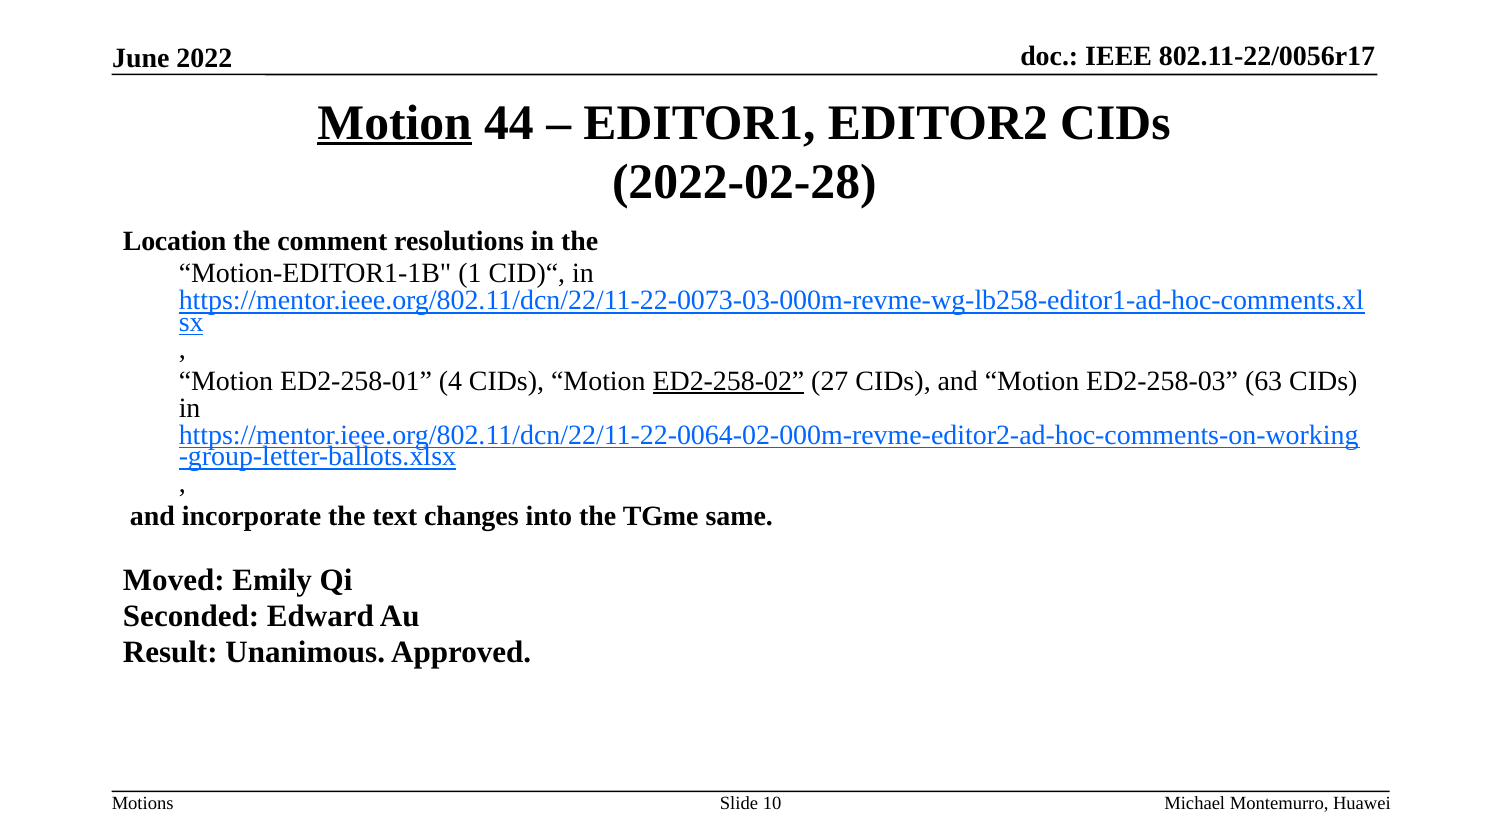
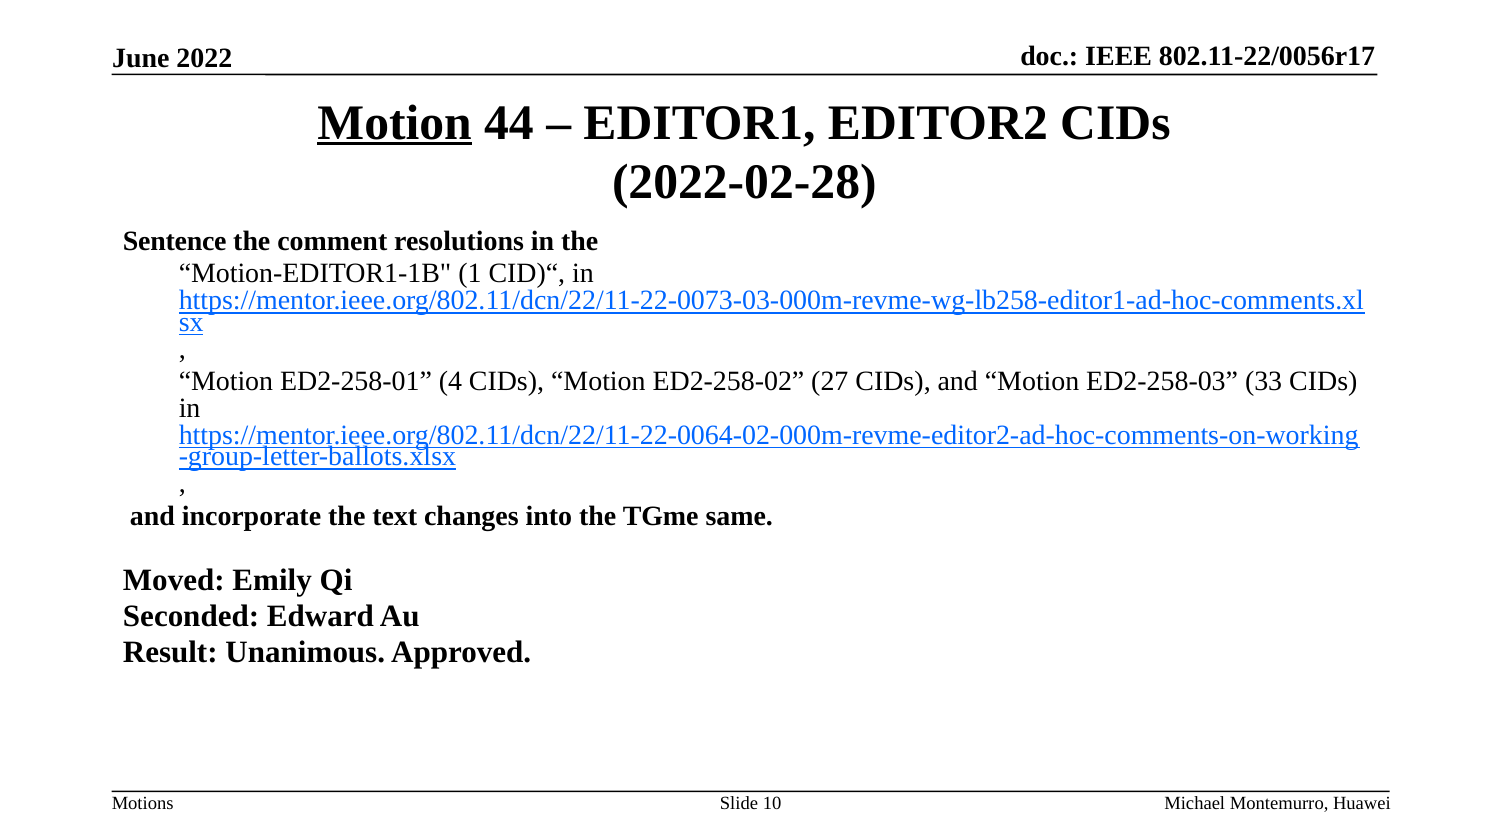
Location: Location -> Sentence (175, 241)
ED2-258-02 underline: present -> none (728, 381)
63: 63 -> 33 (1264, 381)
